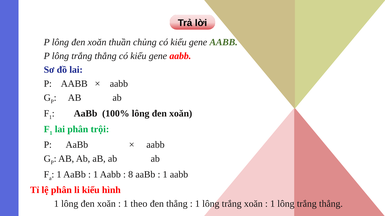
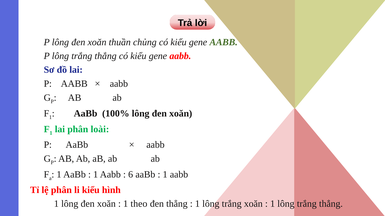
trội: trội -> loài (100, 130)
8: 8 -> 6 (131, 175)
